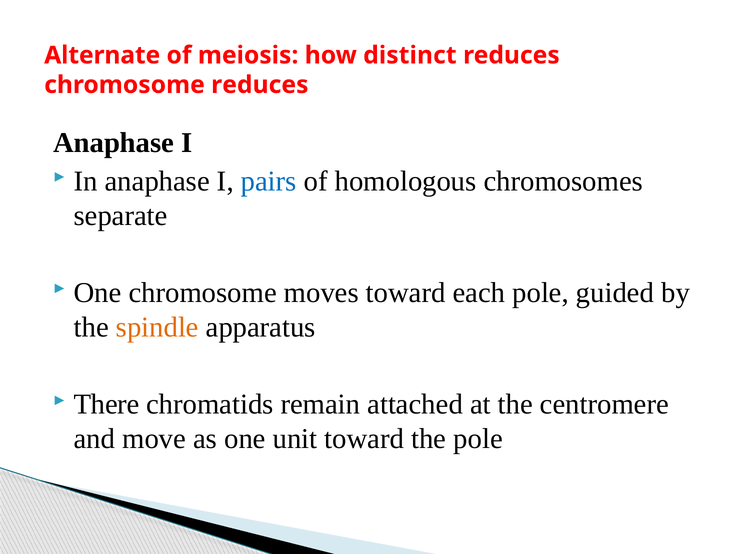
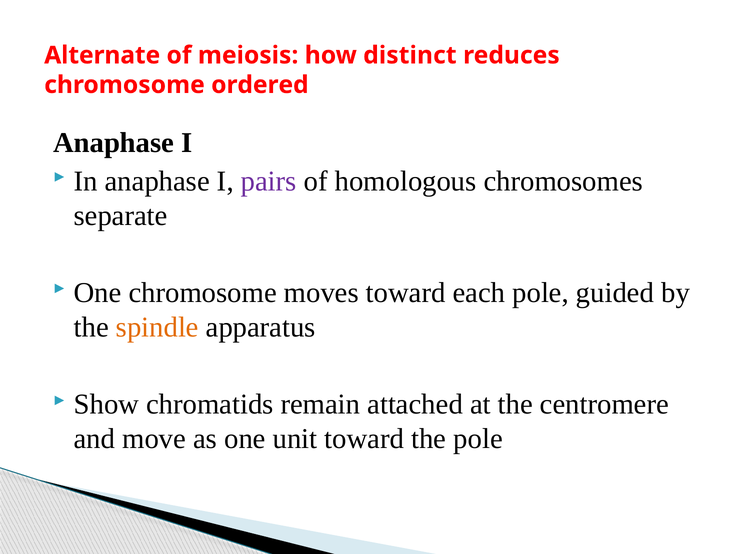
chromosome reduces: reduces -> ordered (260, 85)
pairs colour: blue -> purple (269, 181)
There: There -> Show (106, 405)
